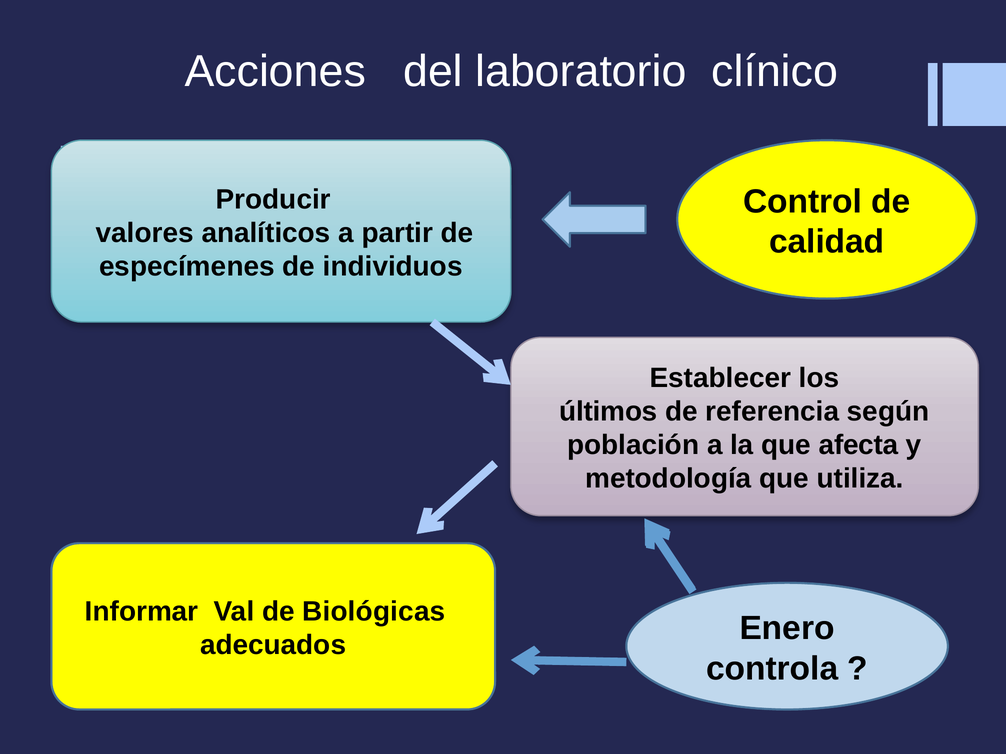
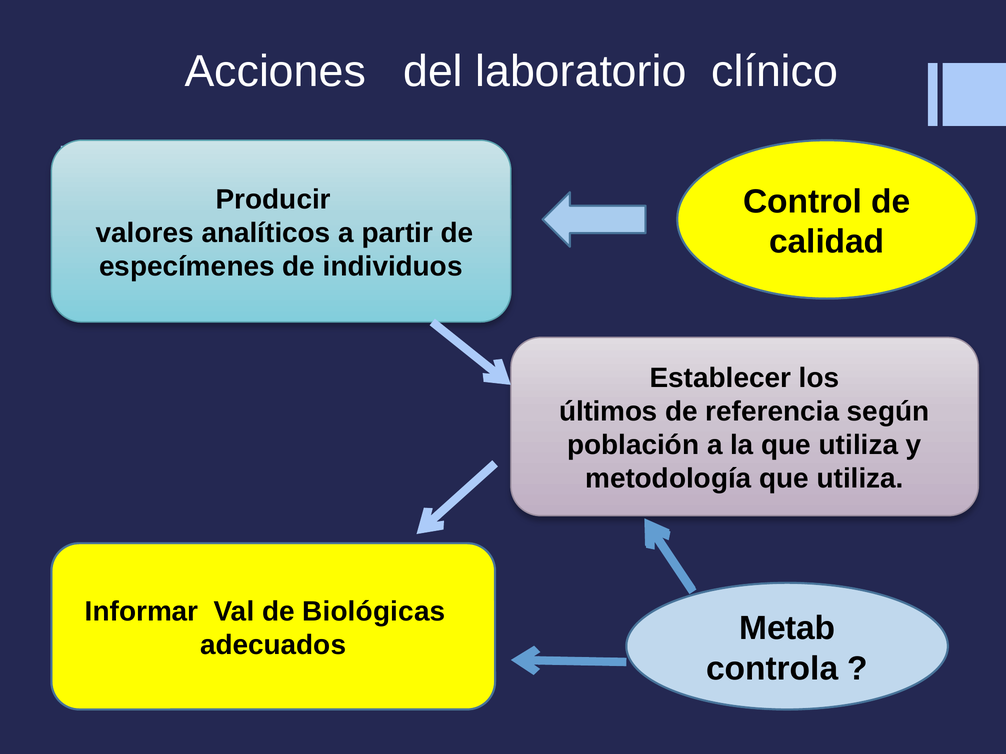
la que afecta: afecta -> utiliza (858, 446)
Enero: Enero -> Metab (787, 629)
